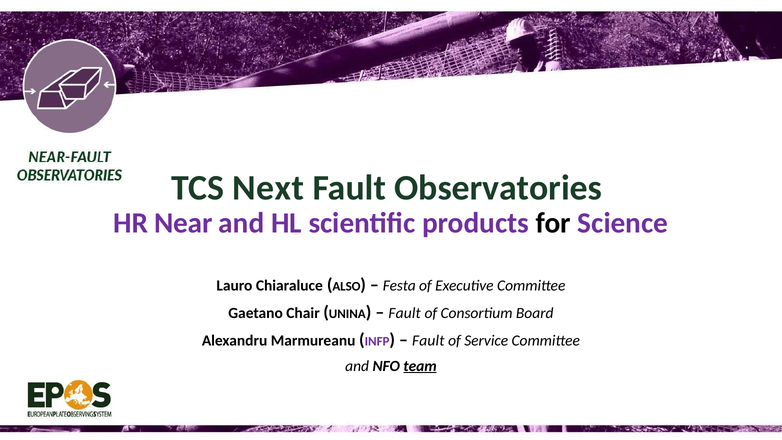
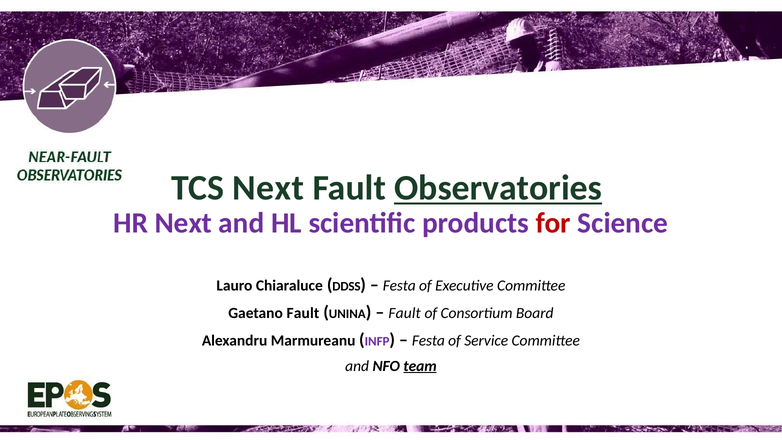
Observatories underline: none -> present (498, 188)
HR Near: Near -> Next (183, 223)
for colour: black -> red (553, 223)
ALSO: ALSO -> DDSS (346, 286)
Gaetano Chair: Chair -> Fault (303, 313)
Fault: Fault -> Festa (428, 340)
